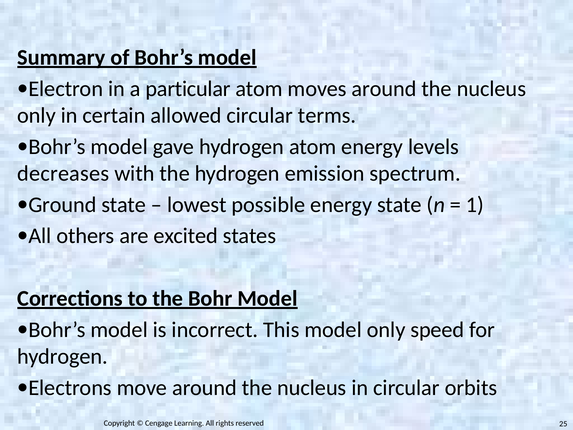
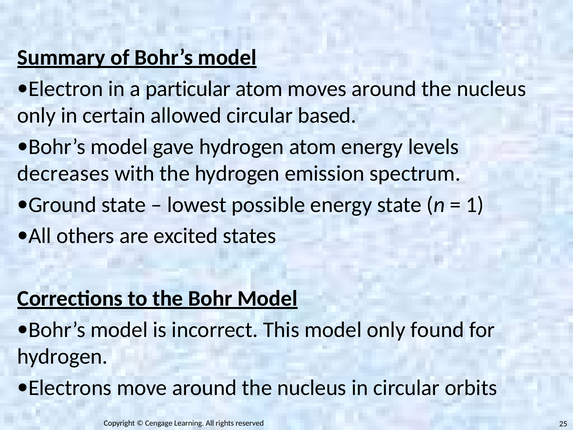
terms: terms -> based (327, 115)
speed: speed -> found (437, 329)
